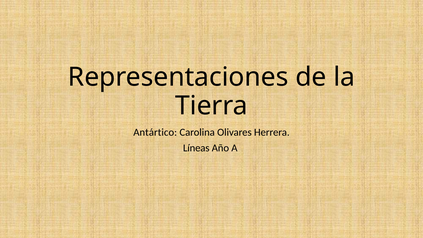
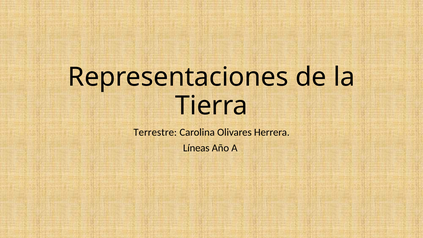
Antártico: Antártico -> Terrestre (155, 132)
